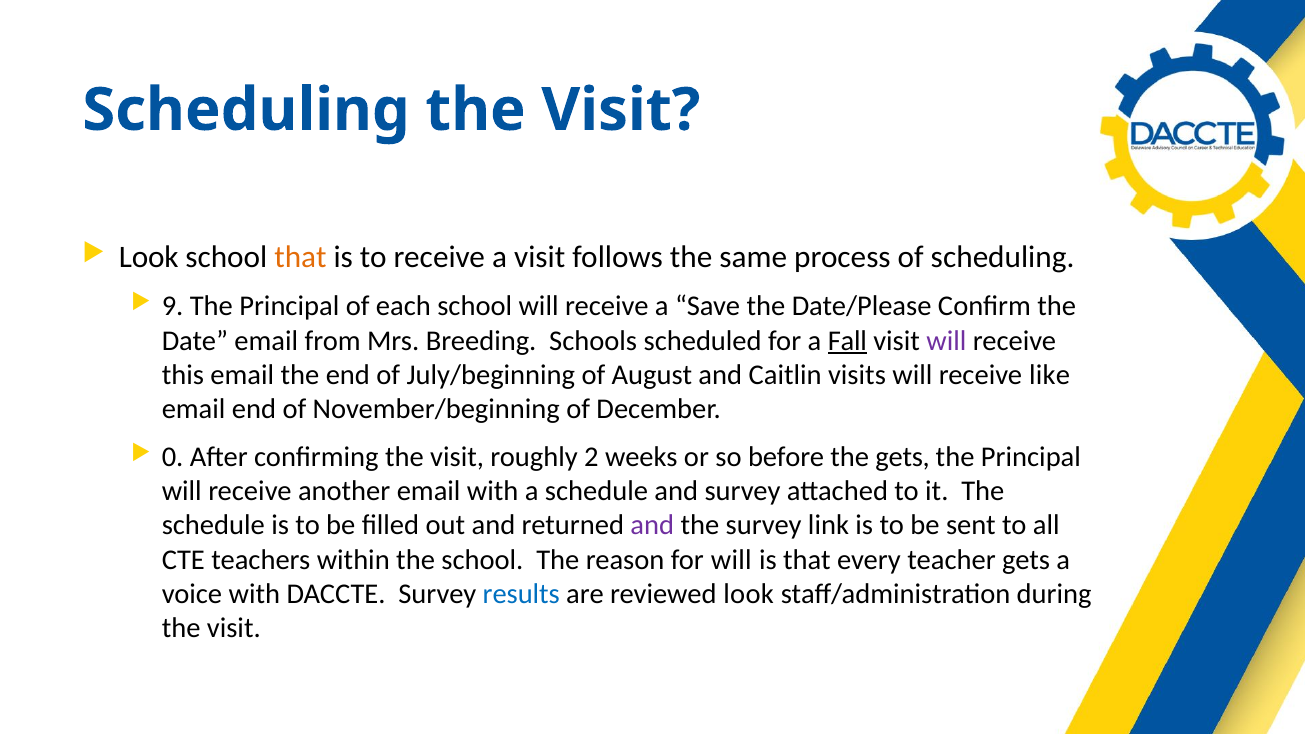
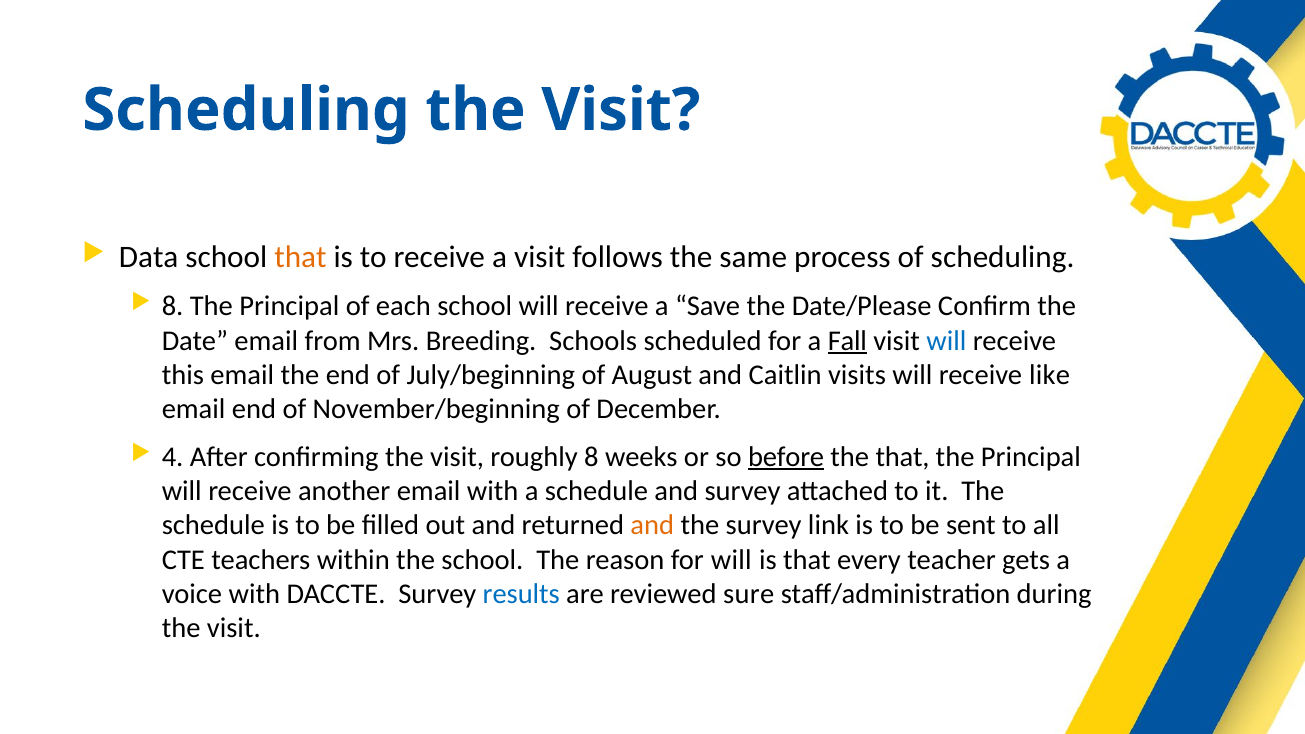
Look: Look -> Data (149, 257)
9: 9 -> 8 (173, 306)
will colour: purple -> blue (946, 341)
0: 0 -> 4 (173, 457)
roughly 2: 2 -> 8 (591, 457)
before underline: none -> present (786, 457)
the gets: gets -> that (903, 457)
and colour: purple -> orange (652, 526)
reviewed look: look -> sure (749, 594)
